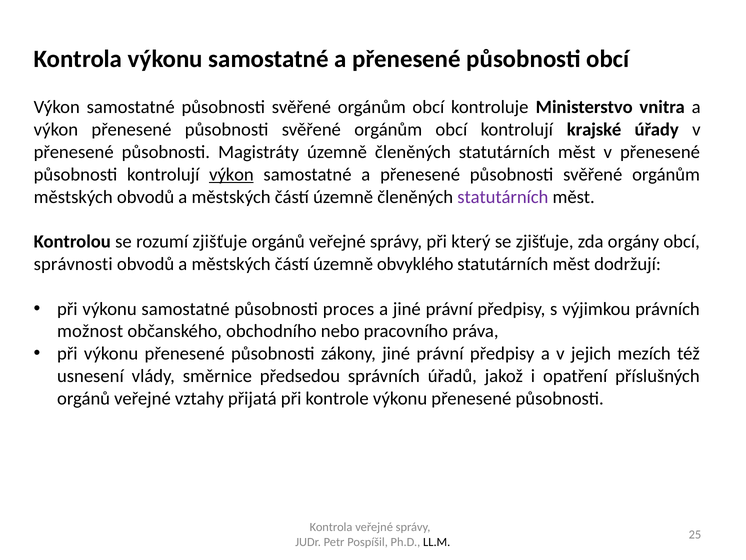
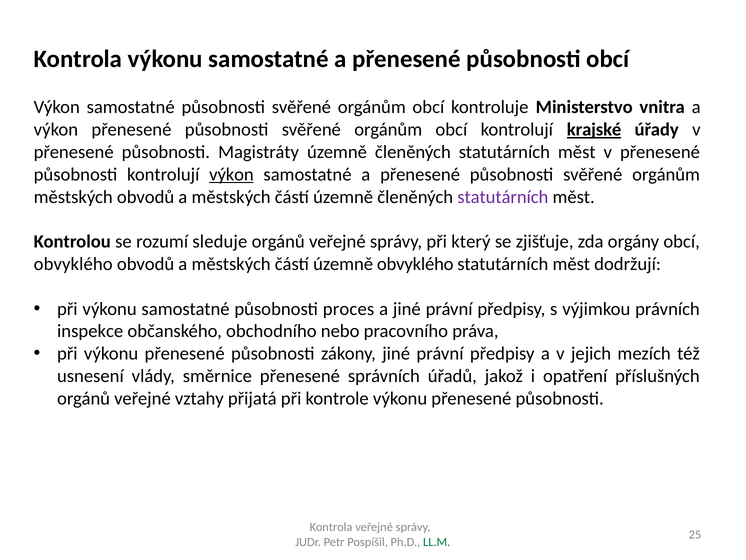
krajské underline: none -> present (594, 130)
rozumí zjišťuje: zjišťuje -> sleduje (220, 242)
správnosti: správnosti -> obvyklého (73, 264)
možnost: možnost -> inspekce (90, 331)
směrnice předsedou: předsedou -> přenesené (300, 376)
LL.M colour: black -> green (437, 542)
